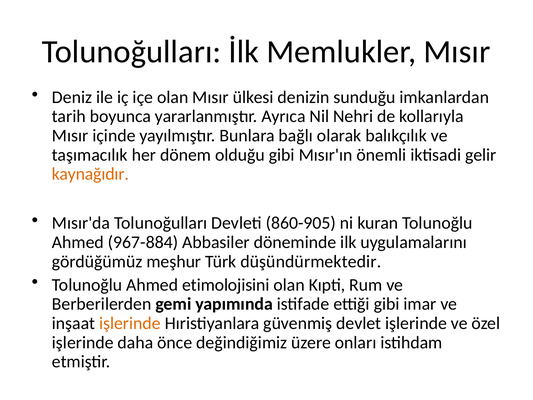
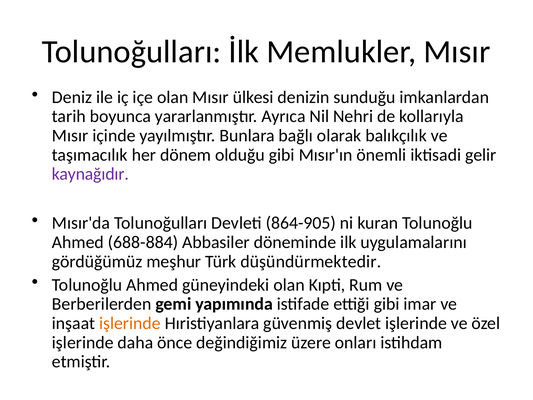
kaynağıdır colour: orange -> purple (90, 174)
860-905: 860-905 -> 864-905 (301, 223)
967-884: 967-884 -> 688-884 (143, 242)
etimolojisini: etimolojisini -> güneyindeki (226, 285)
